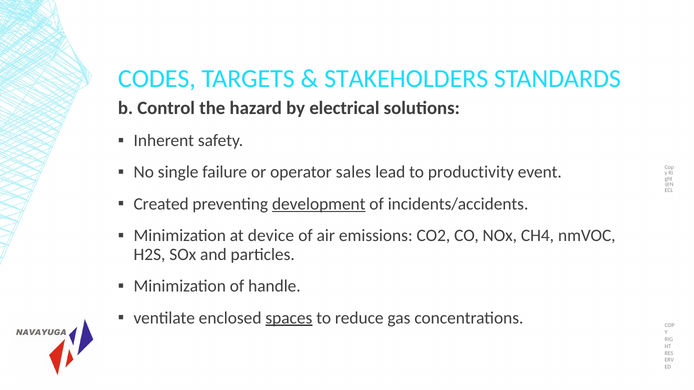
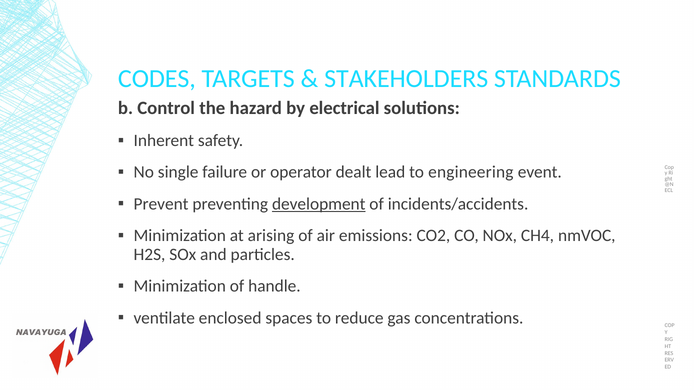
sales: sales -> dealt (354, 172)
productivity: productivity -> engineering (471, 172)
Created: Created -> Prevent (161, 204)
device: device -> arising (271, 236)
spaces underline: present -> none (289, 318)
